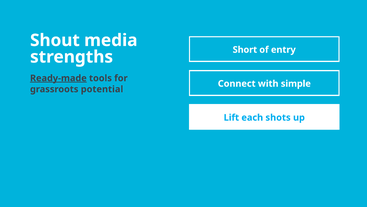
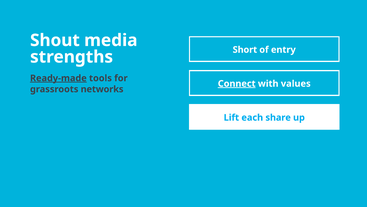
Connect underline: none -> present (237, 83)
simple: simple -> values (296, 83)
potential: potential -> networks (102, 89)
shots: shots -> share (278, 117)
